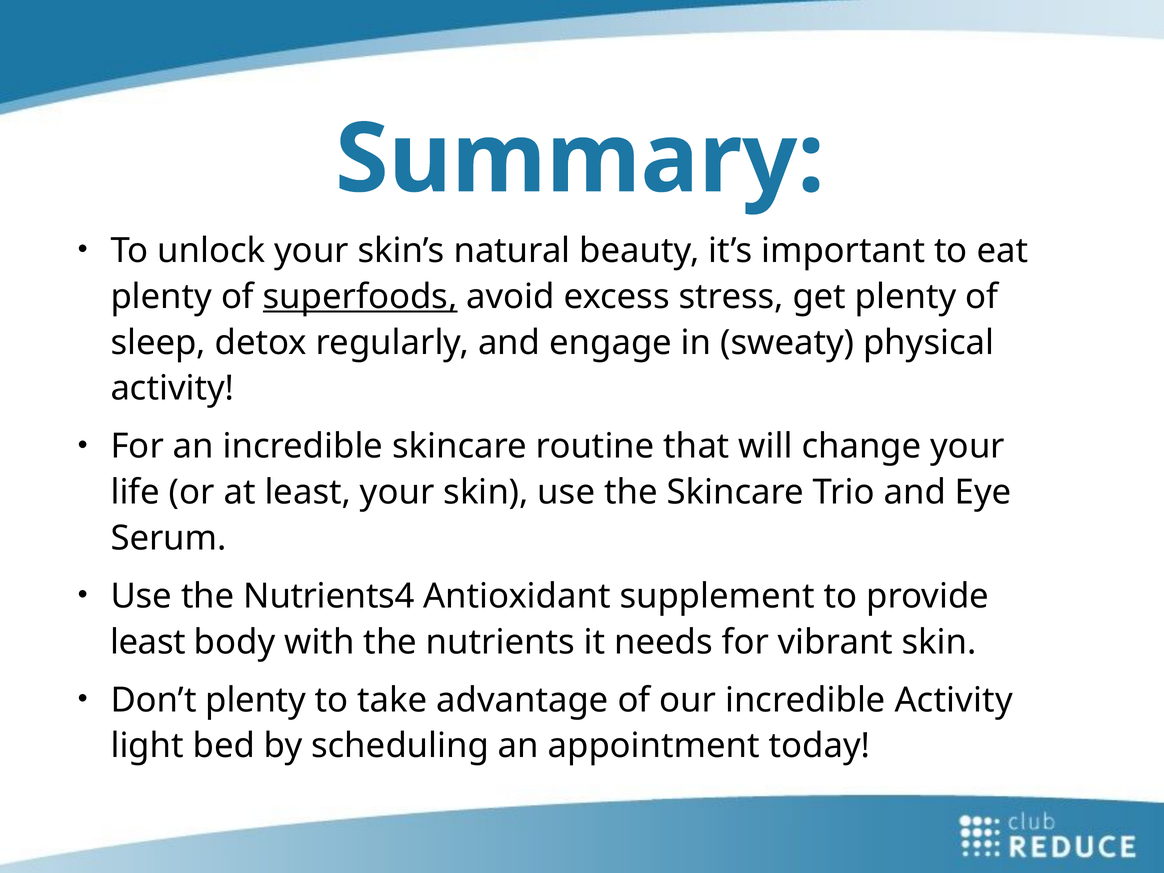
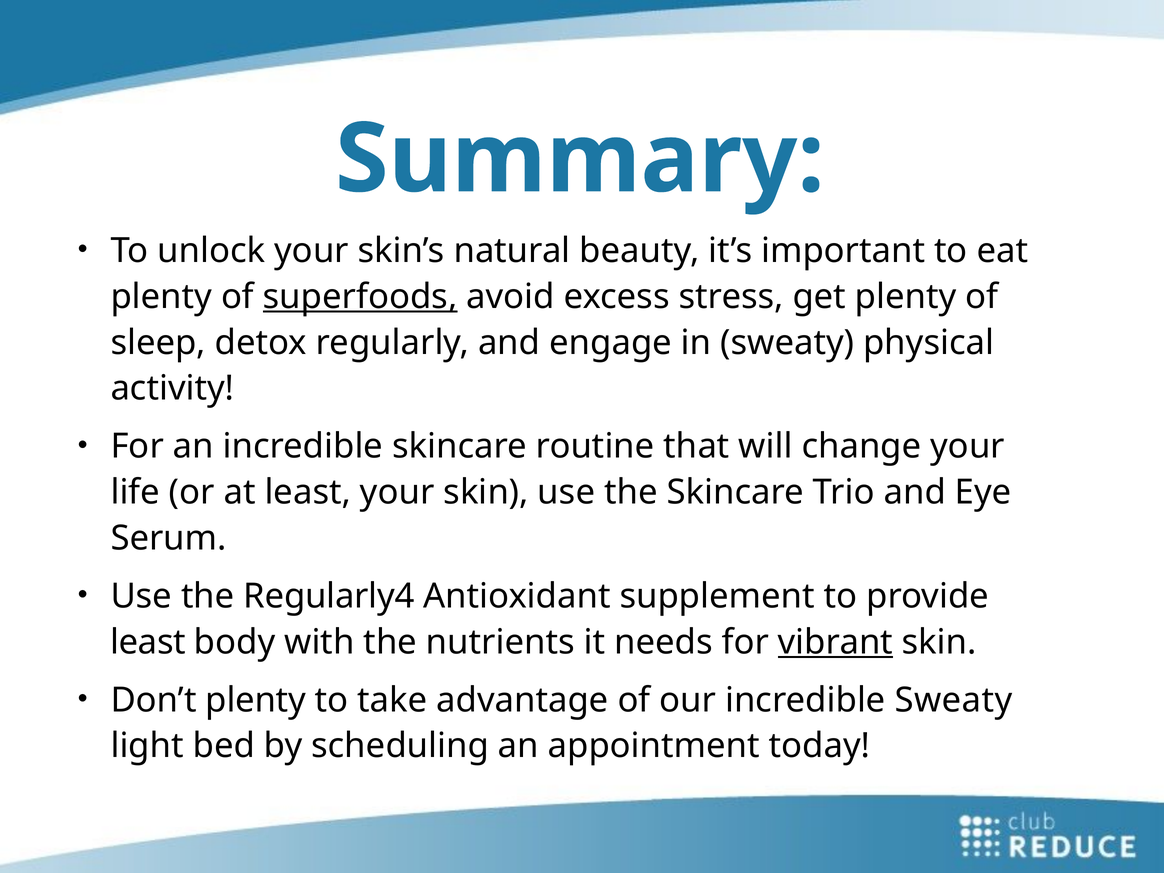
Nutrients4: Nutrients4 -> Regularly4 (329, 596)
vibrant underline: none -> present (835, 642)
incredible Activity: Activity -> Sweaty (954, 700)
